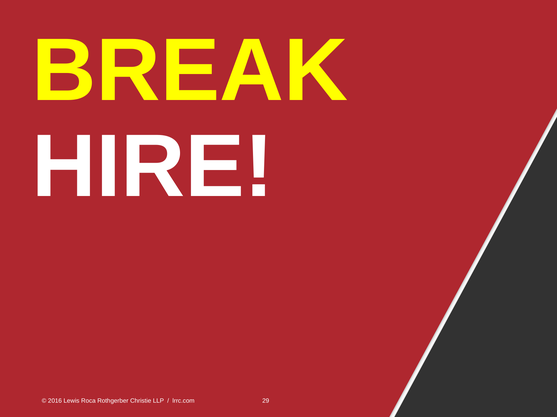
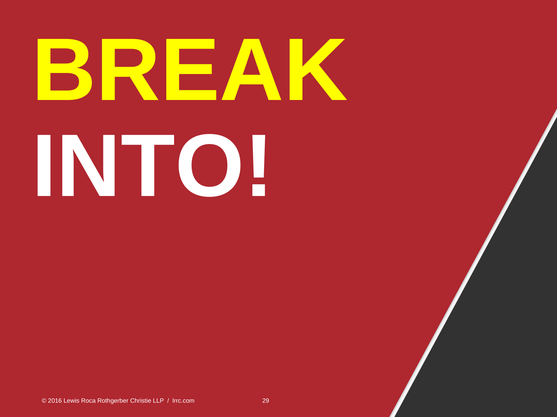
HIRE: HIRE -> INTO (153, 167)
